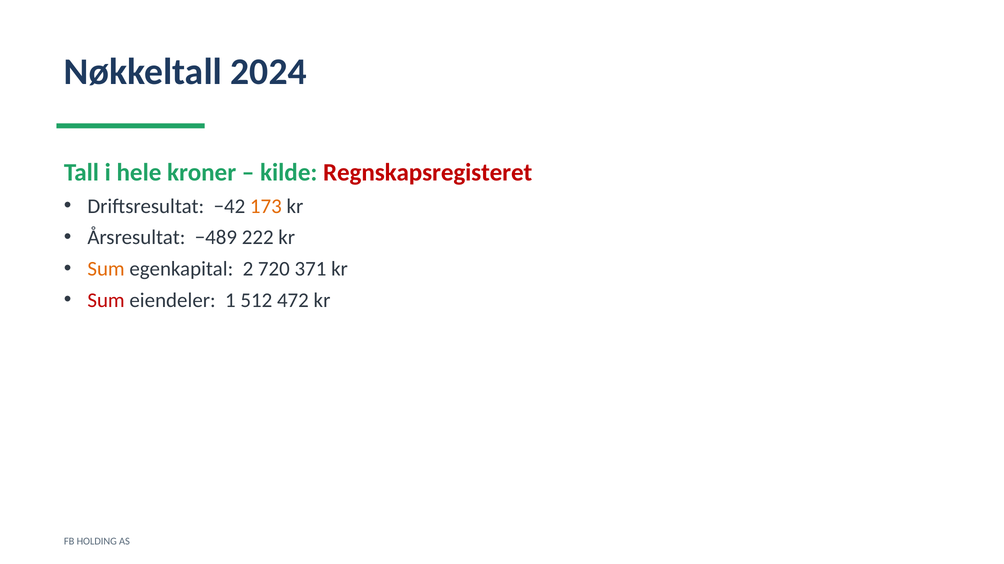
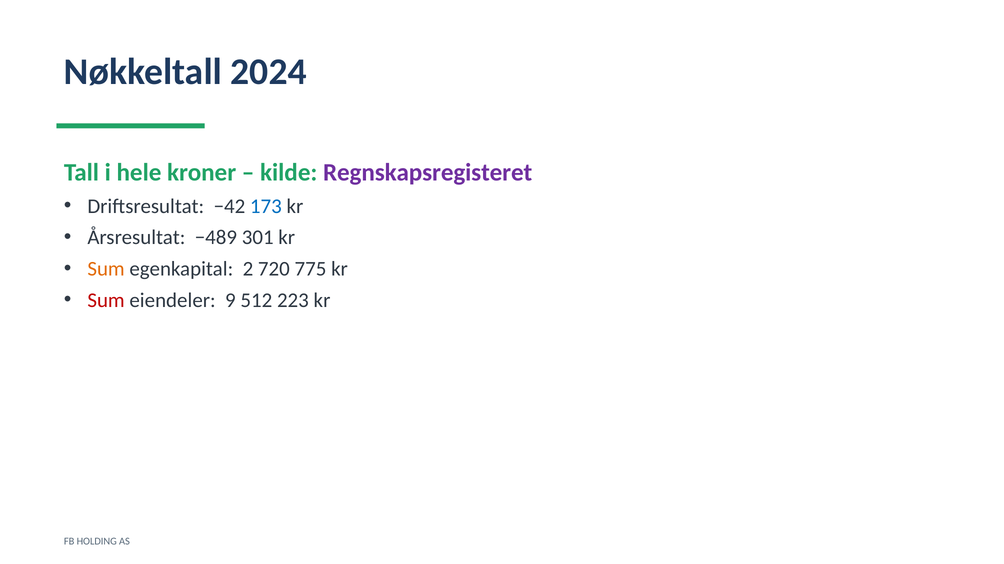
Regnskapsregisteret colour: red -> purple (428, 173)
173 colour: orange -> blue (266, 206)
222: 222 -> 301 (258, 238)
371: 371 -> 775 (310, 269)
1: 1 -> 9 (230, 301)
472: 472 -> 223 (293, 301)
